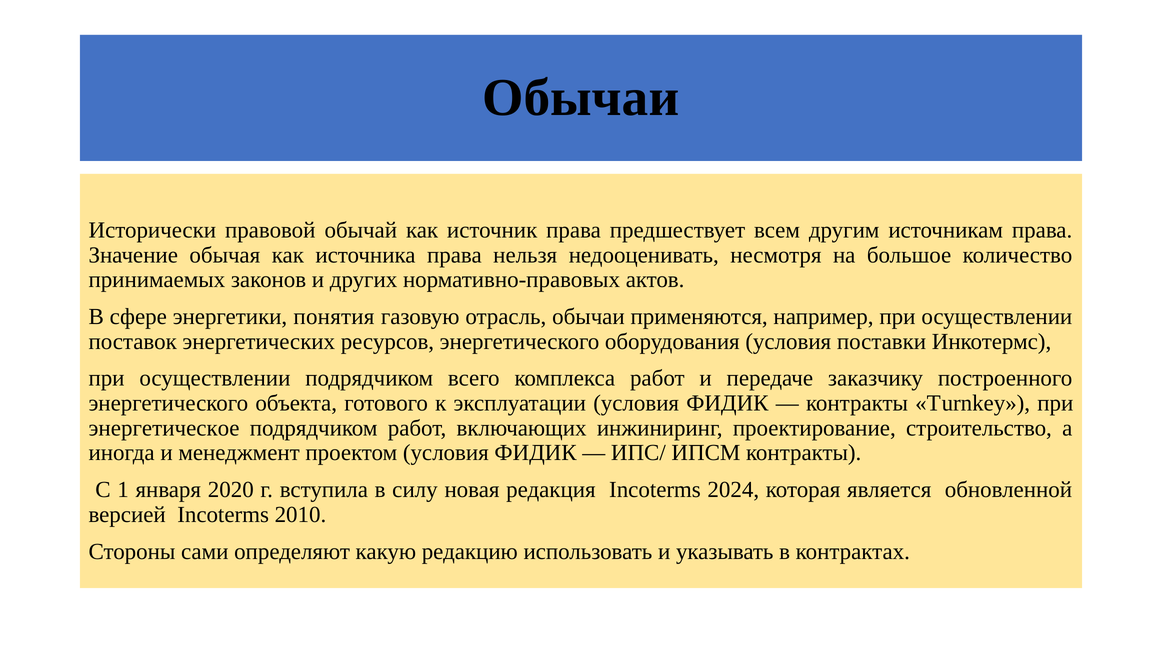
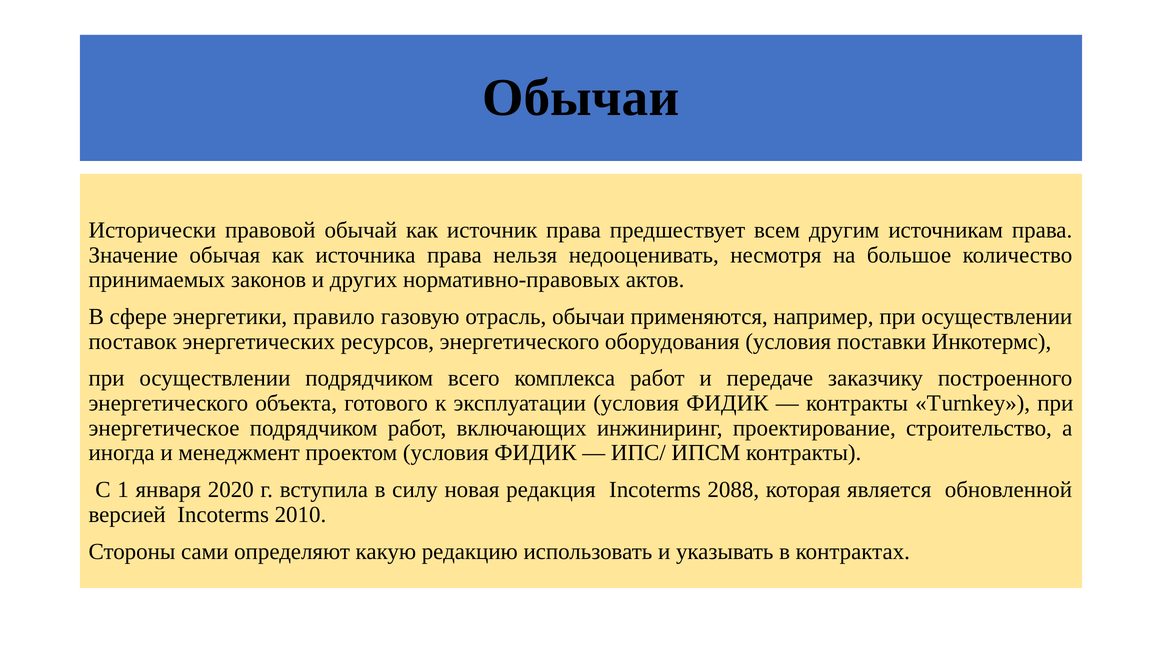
понятия: понятия -> правило (334, 317)
2024: 2024 -> 2088 (733, 490)
